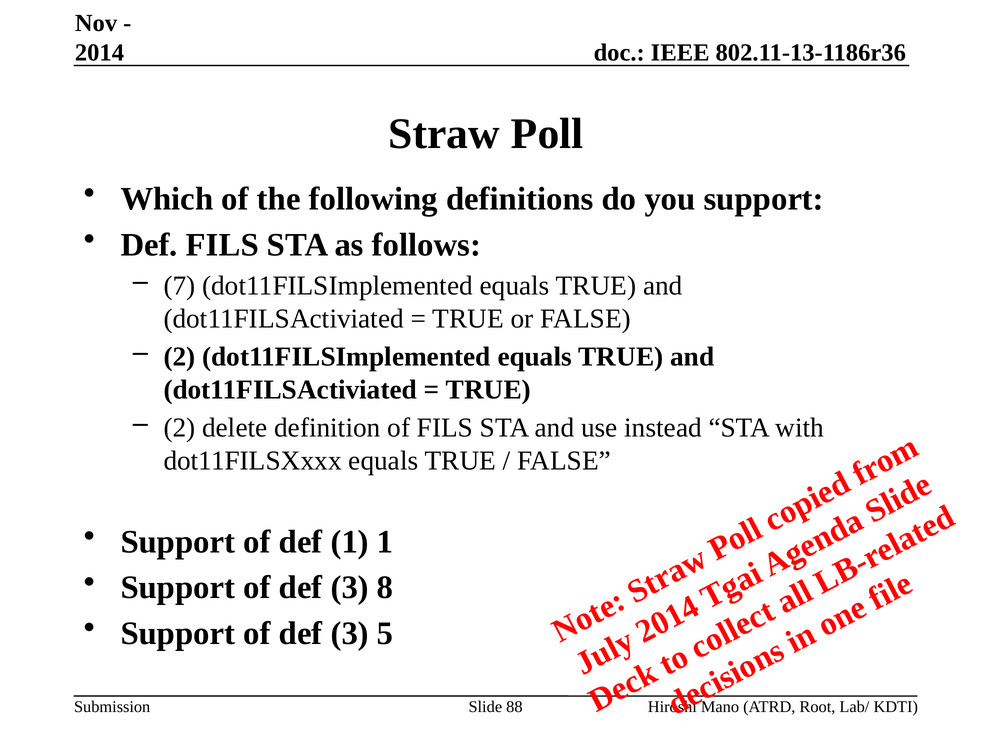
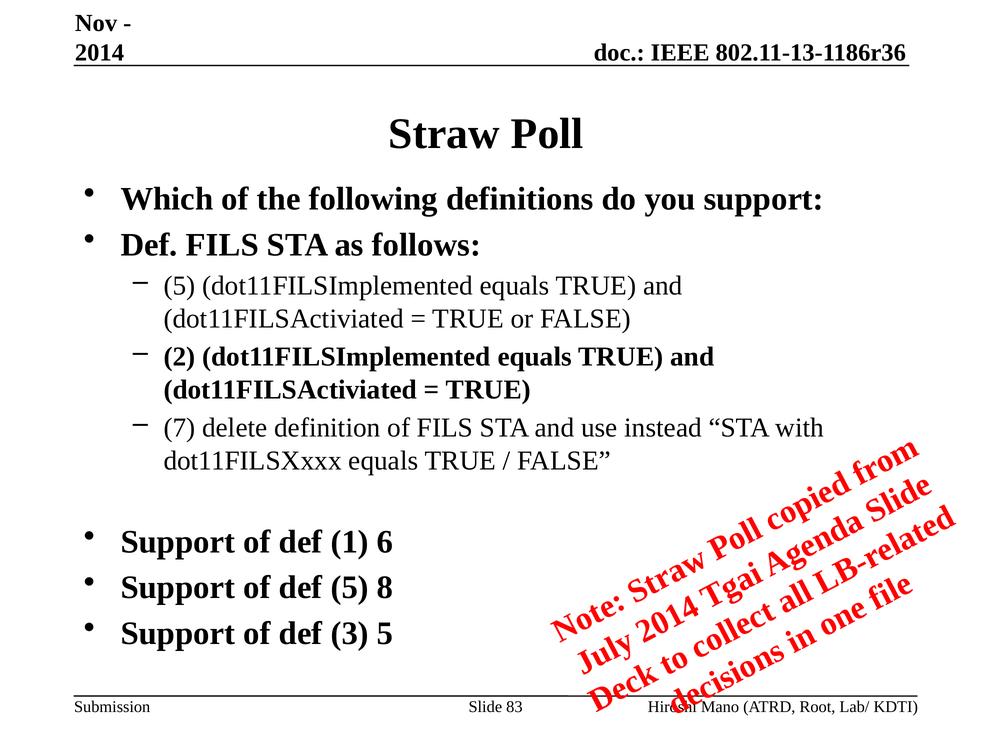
7: 7 -> 5 (179, 286)
2: 2 -> 7 (179, 428)
1 1: 1 -> 6 (385, 542)
3: 3 -> 5 (350, 588)
88: 88 -> 83 (514, 707)
